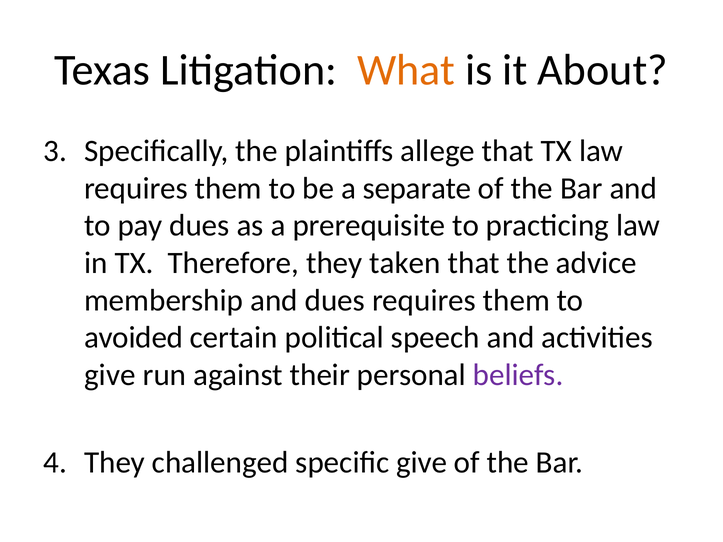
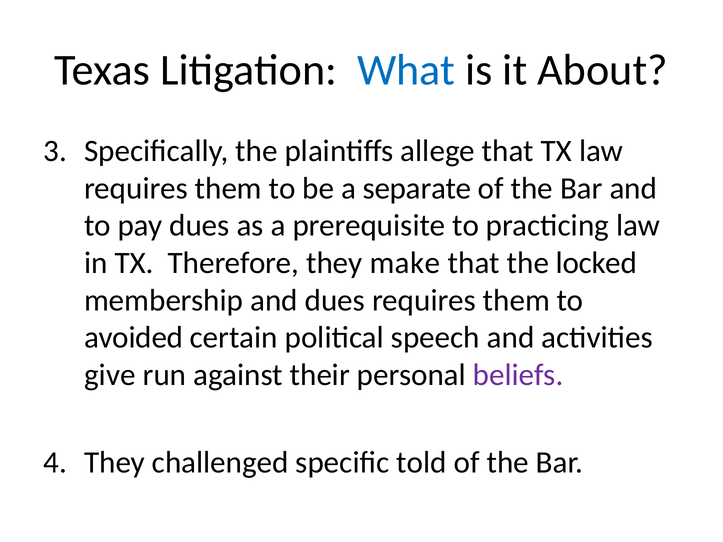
What colour: orange -> blue (406, 70)
taken: taken -> make (405, 263)
advice: advice -> locked (596, 263)
specific give: give -> told (422, 463)
